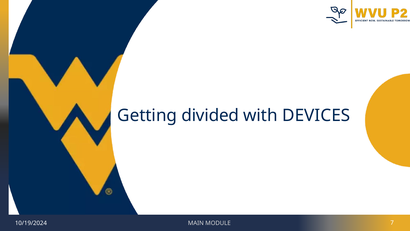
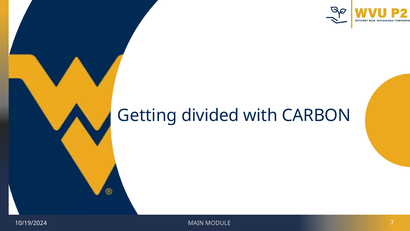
DEVICES: DEVICES -> CARBON (316, 115)
